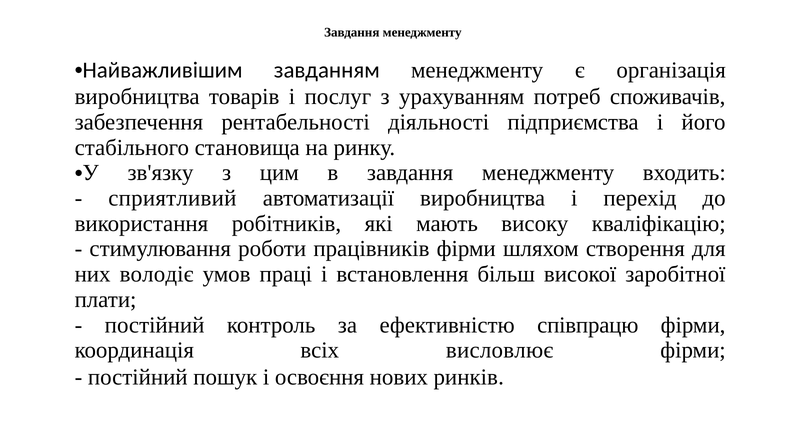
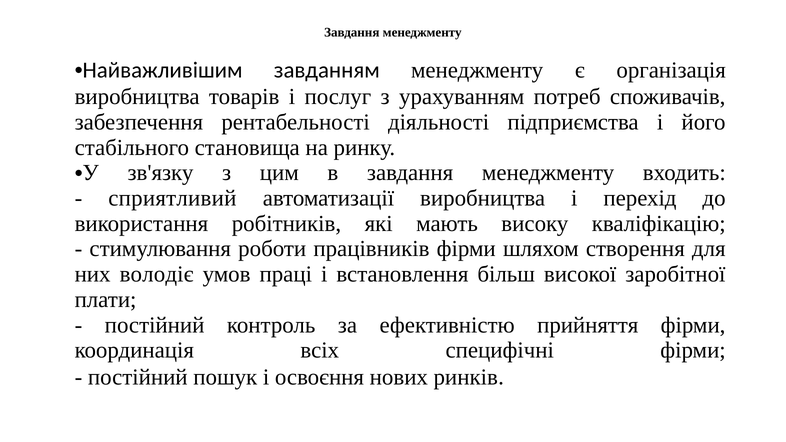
співпрацю: співпрацю -> прийняття (588, 325)
висловлює: висловлює -> специфічні (500, 350)
